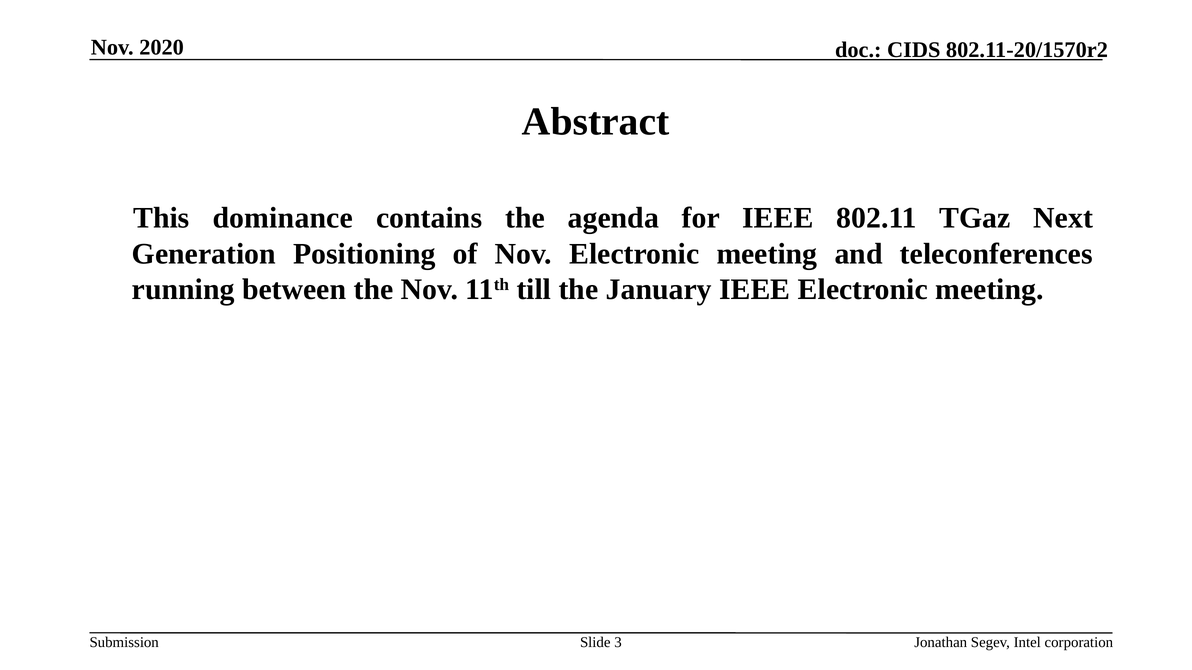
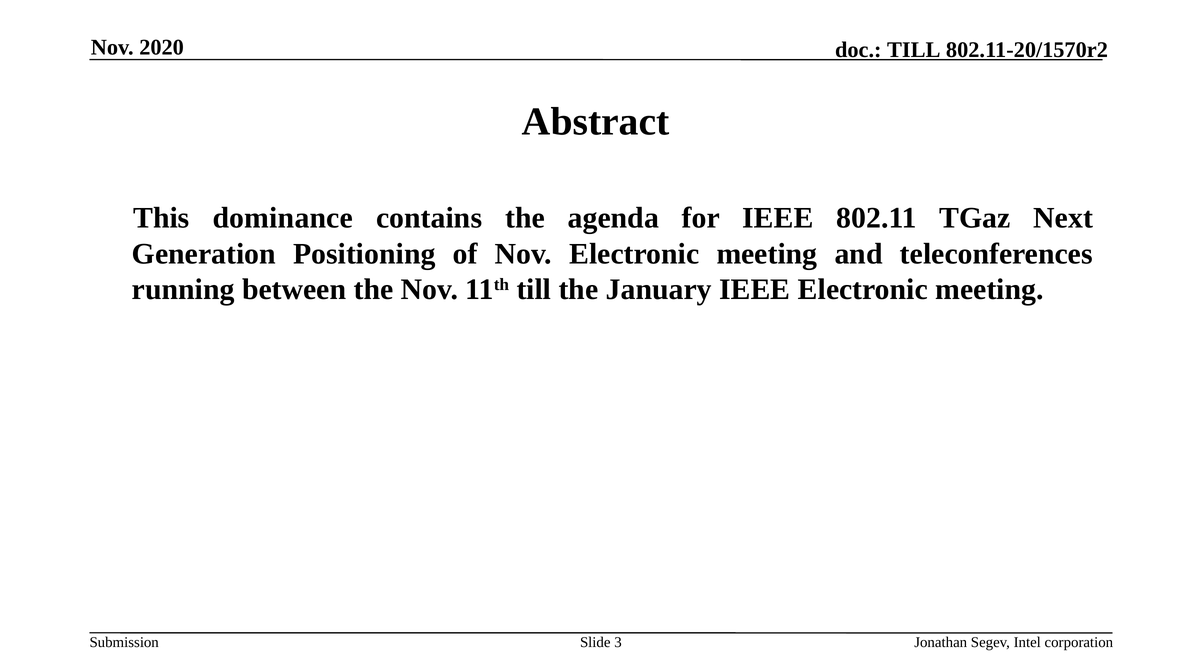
CIDS: CIDS -> TILL (914, 50)
